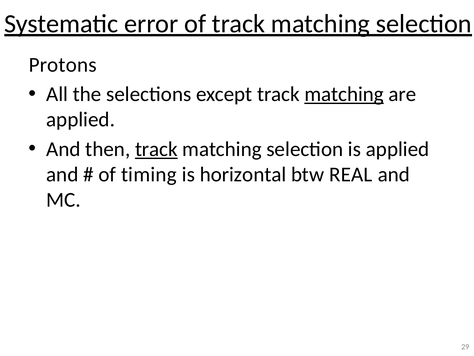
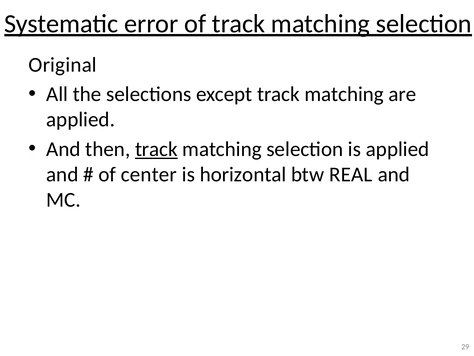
Protons: Protons -> Original (63, 65)
matching underline: present -> none (344, 94)
timing: timing -> center (149, 174)
